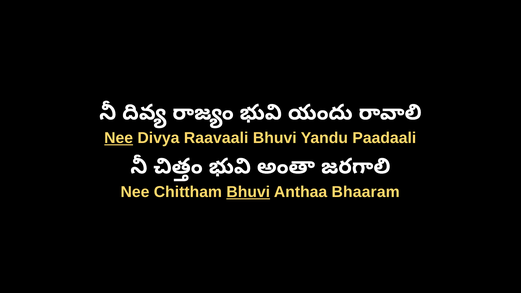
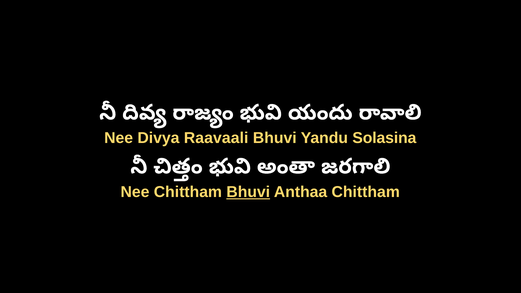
Nee underline: present -> none (119, 138)
Paadaali: Paadaali -> Solasina (384, 138)
Anthaa Bhaaram: Bhaaram -> Chittham (366, 192)
